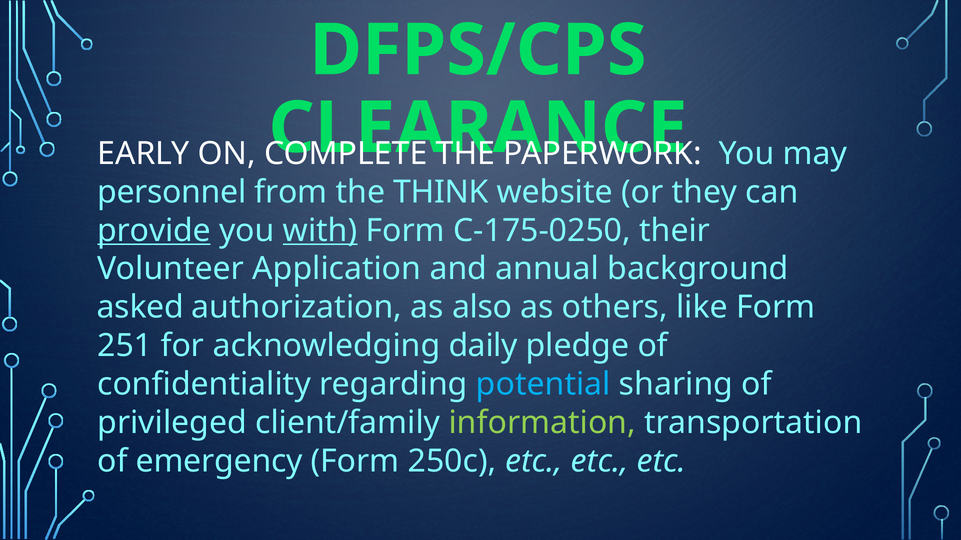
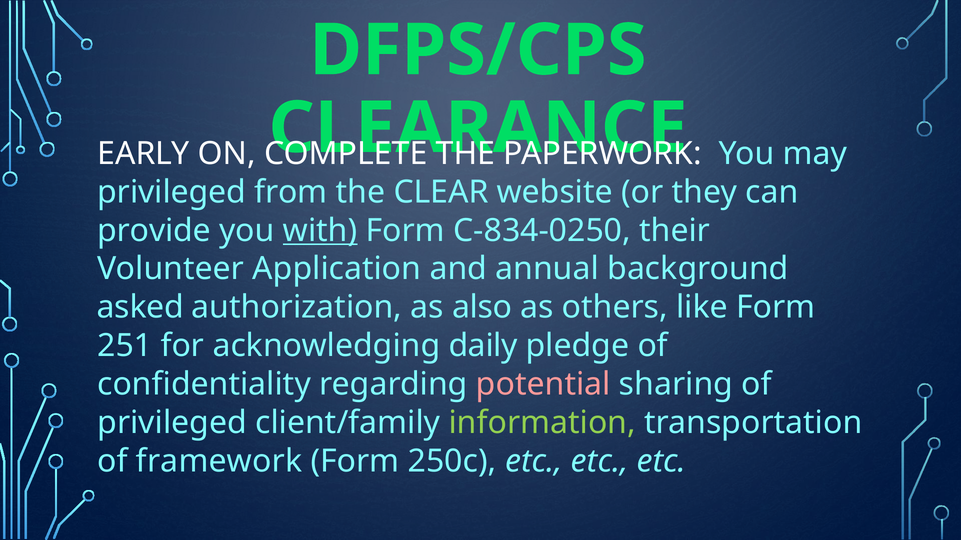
personnel: personnel -> privileged (172, 192)
THINK: THINK -> CLEAR (441, 192)
provide underline: present -> none (154, 231)
C-175-0250: C-175-0250 -> C-834-0250 (542, 231)
potential colour: light blue -> pink (543, 385)
emergency: emergency -> framework (219, 461)
